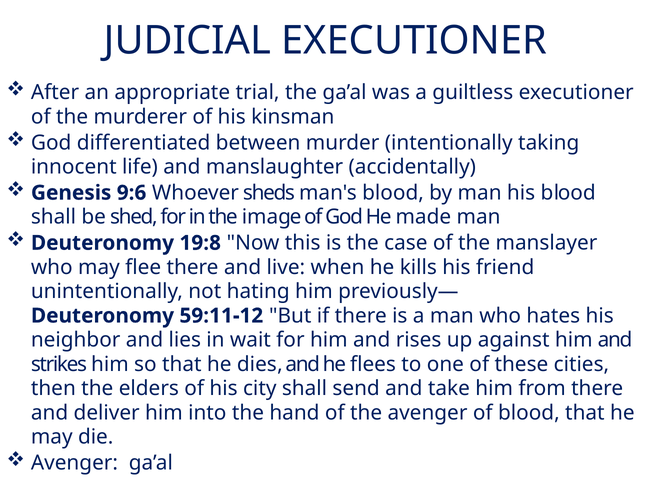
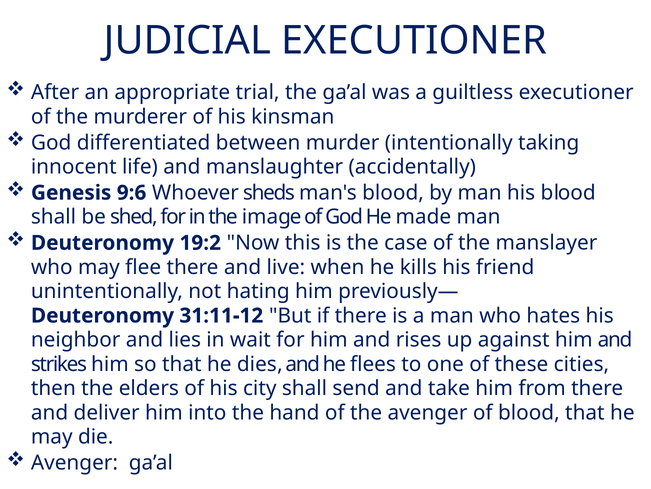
19:8: 19:8 -> 19:2 (200, 243)
59:11-12: 59:11-12 -> 31:11-12 (221, 315)
